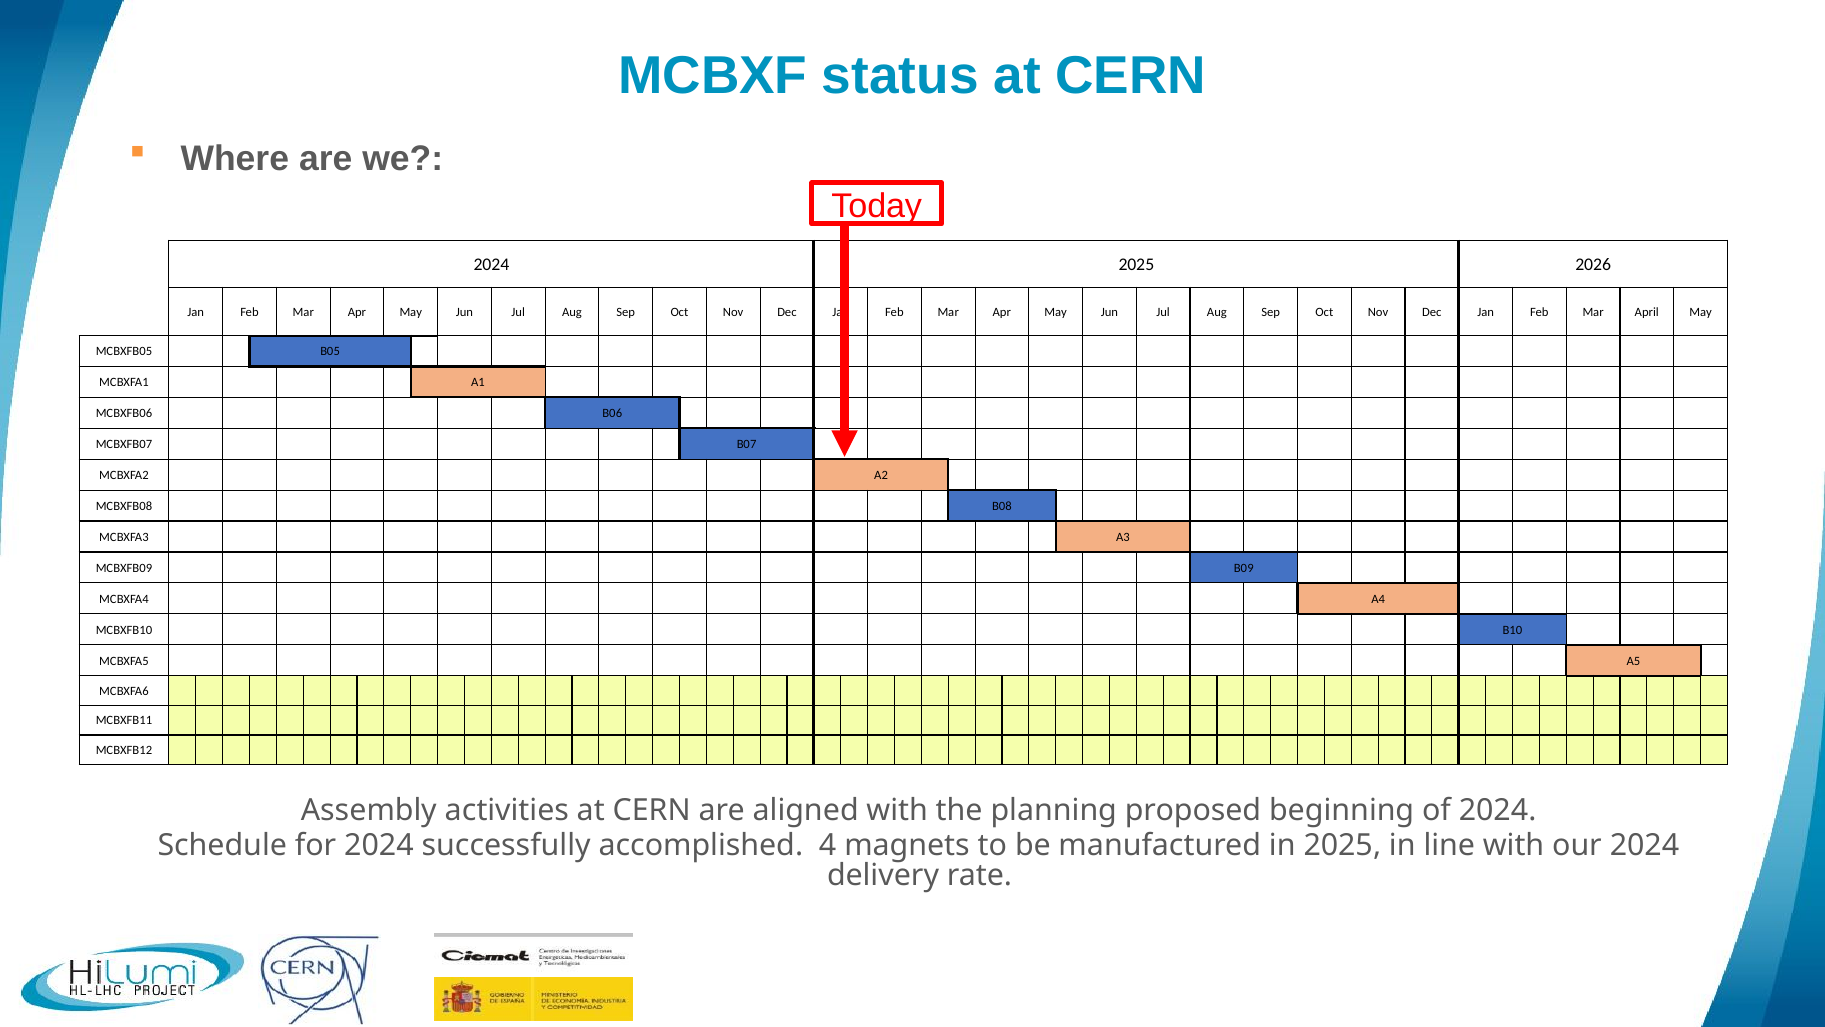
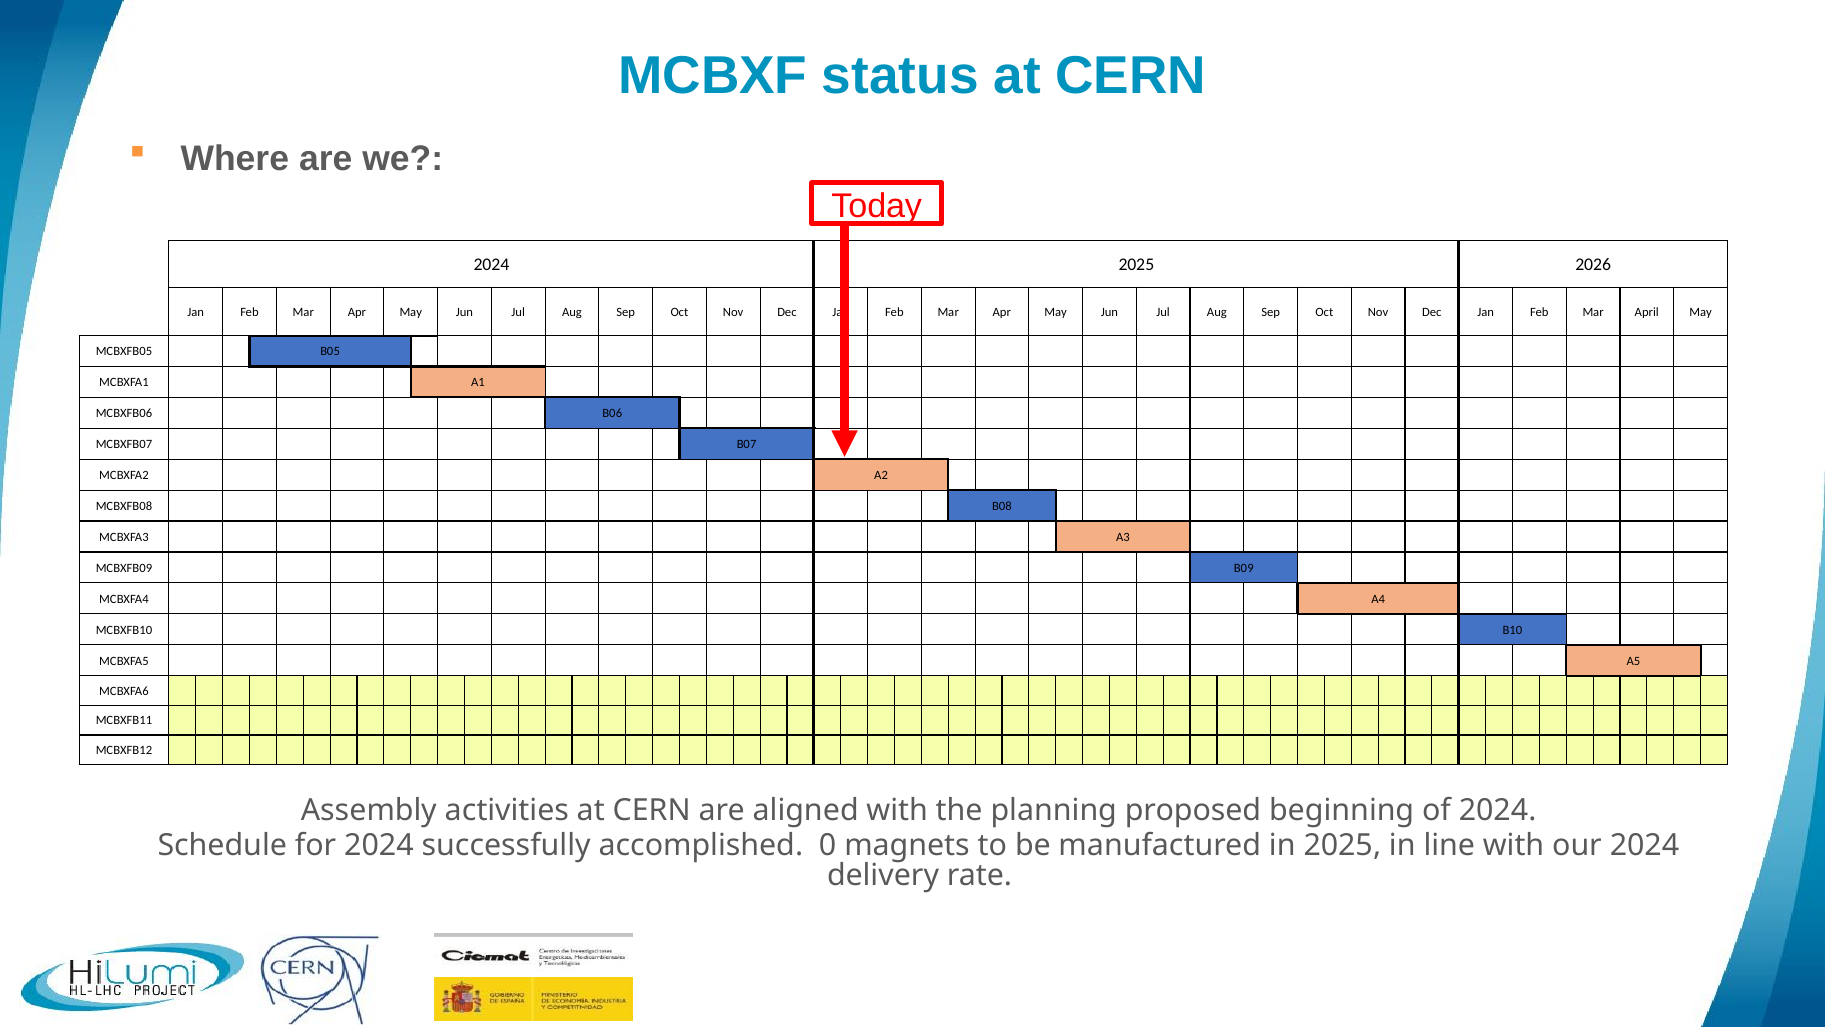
4: 4 -> 0 (827, 845)
